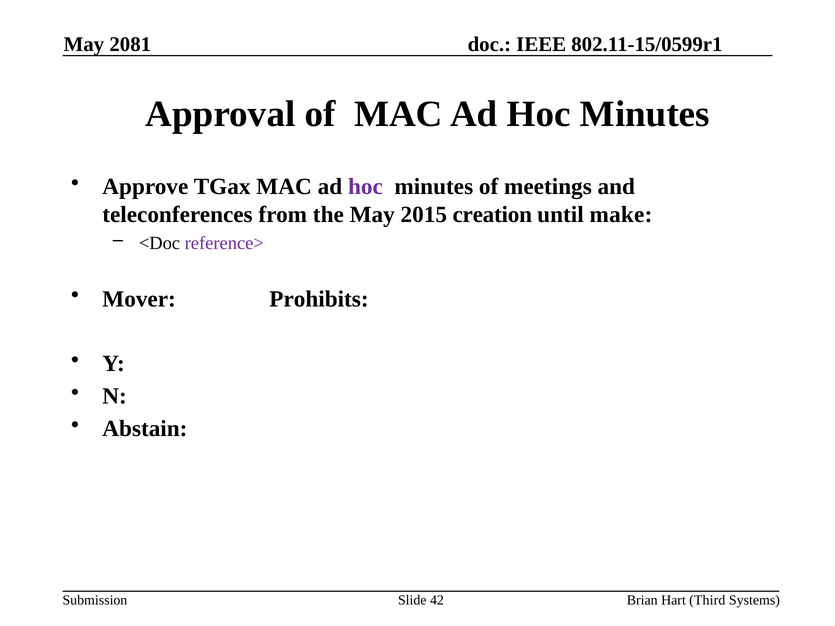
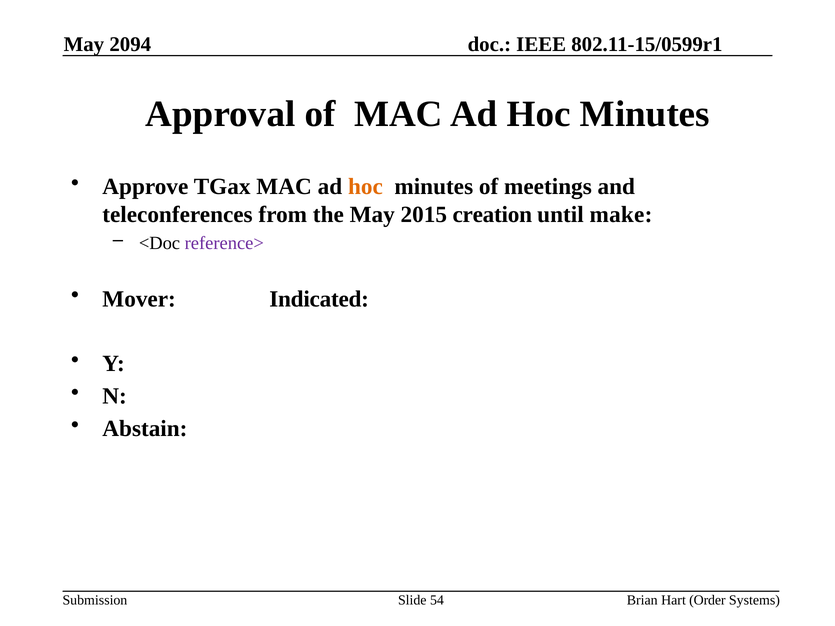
2081: 2081 -> 2094 (130, 45)
hoc colour: purple -> orange (365, 187)
Prohibits: Prohibits -> Indicated (319, 299)
42: 42 -> 54 (437, 601)
Third: Third -> Order (707, 601)
